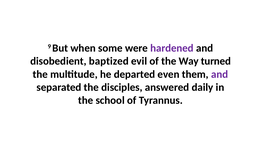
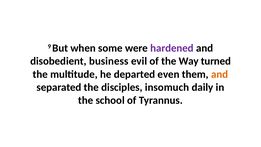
baptized: baptized -> business (109, 61)
and colour: purple -> orange (220, 74)
answered: answered -> insomuch (167, 87)
